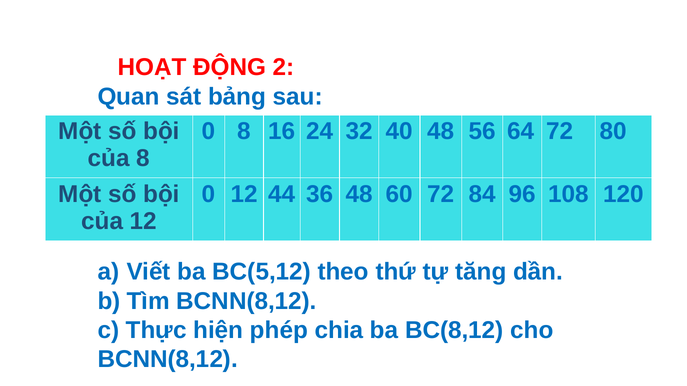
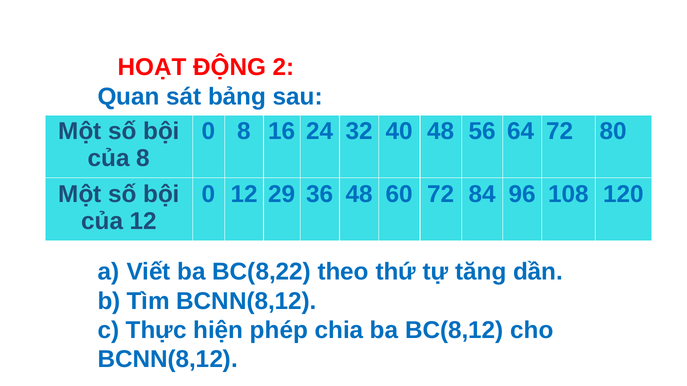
44: 44 -> 29 (282, 194)
BC(5,12: BC(5,12 -> BC(8,22 (262, 272)
